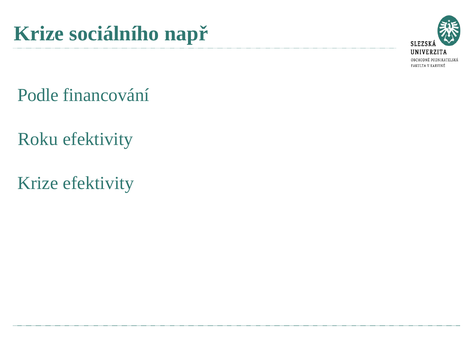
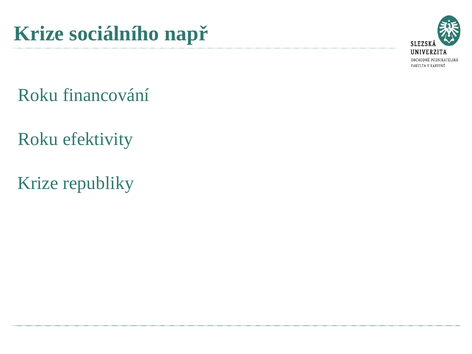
Podle: Podle -> Roku (38, 95)
Krize efektivity: efektivity -> republiky (98, 183)
